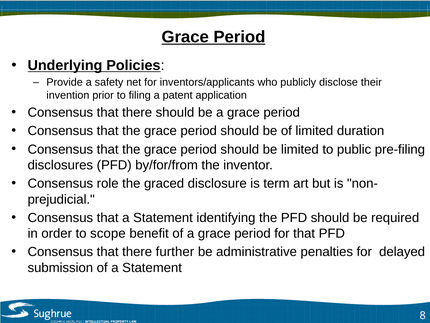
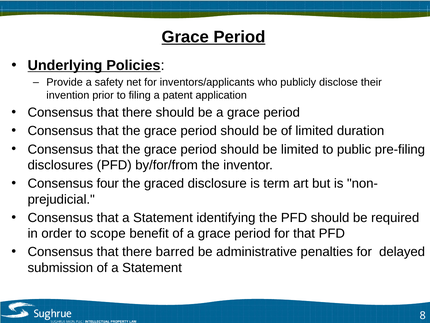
role: role -> four (108, 183)
further: further -> barred (175, 252)
